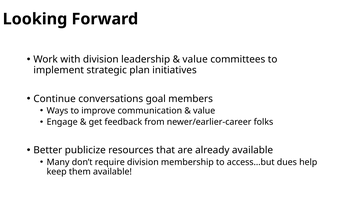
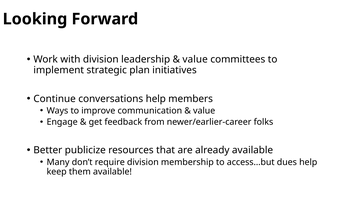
conversations goal: goal -> help (156, 99)
